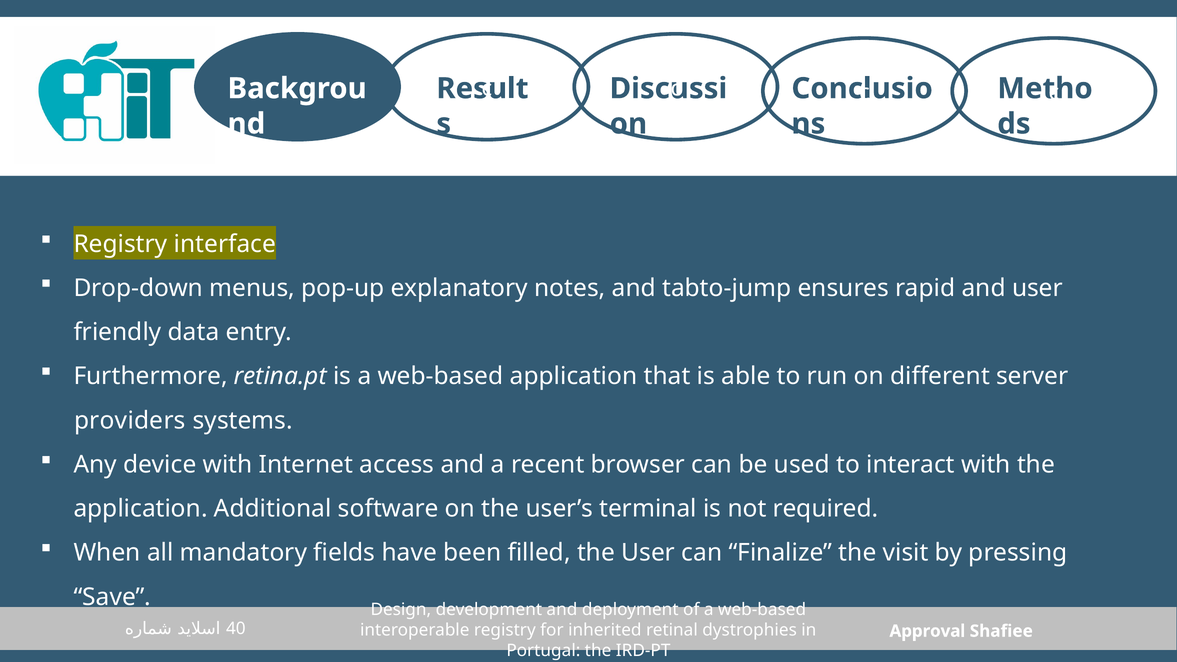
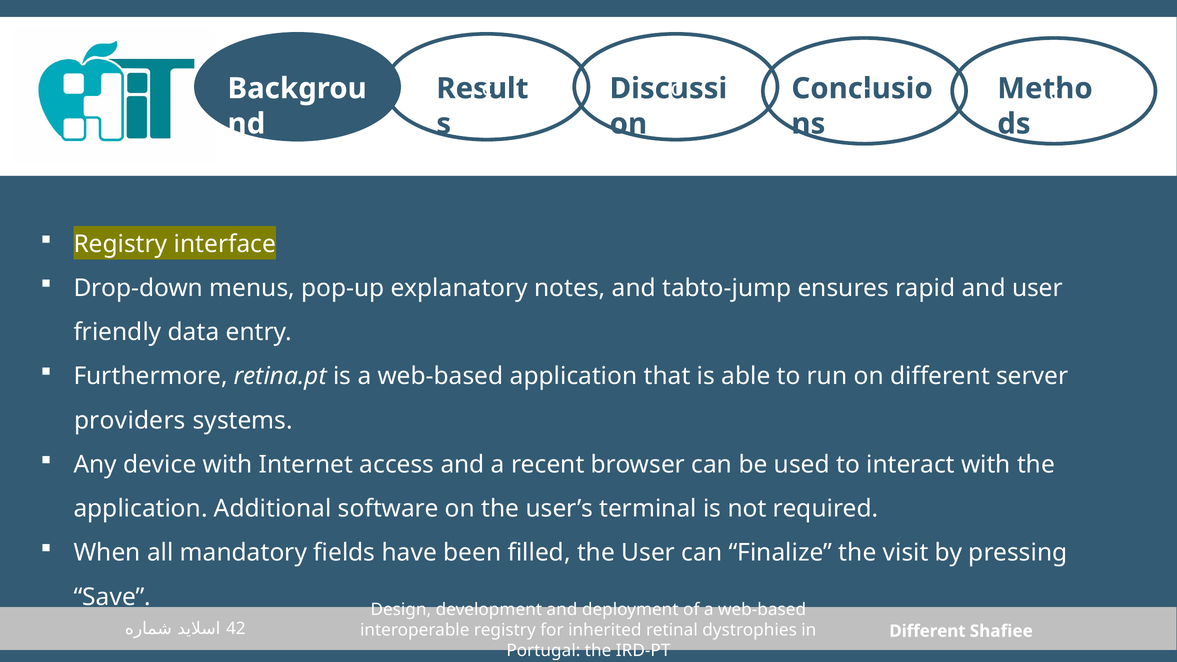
40: 40 -> 42 (236, 629)
Approval: Approval -> Different (927, 631)
